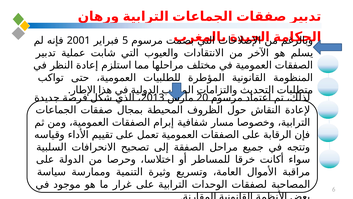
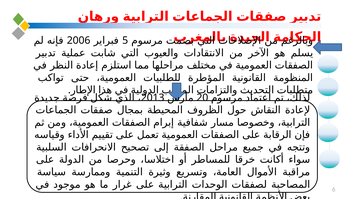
2001: 2001 -> 2006 (79, 40)
